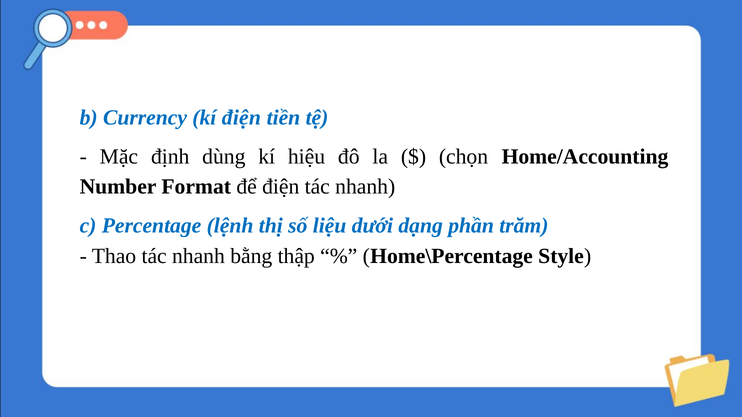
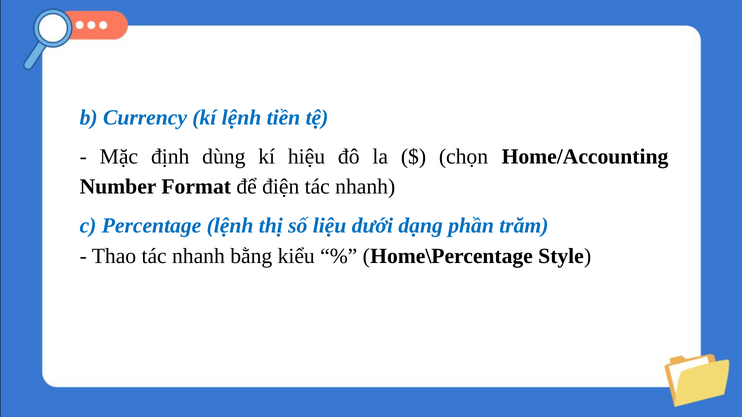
kí điện: điện -> lệnh (242, 118)
thập: thập -> kiểu (296, 257)
